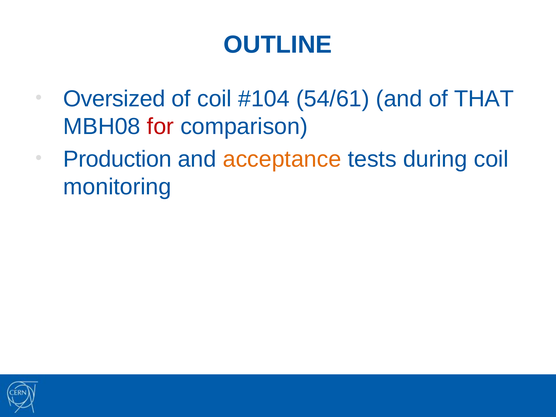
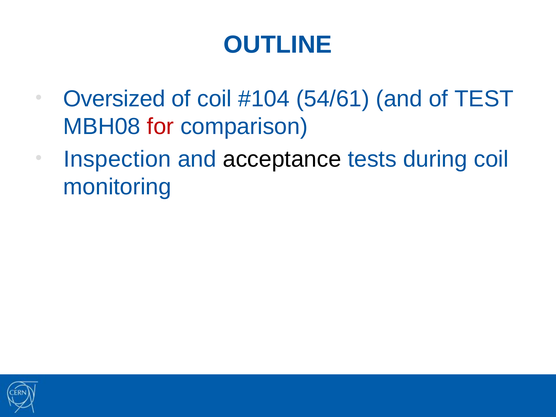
THAT: THAT -> TEST (484, 99)
Production: Production -> Inspection (117, 159)
acceptance colour: orange -> black (282, 159)
